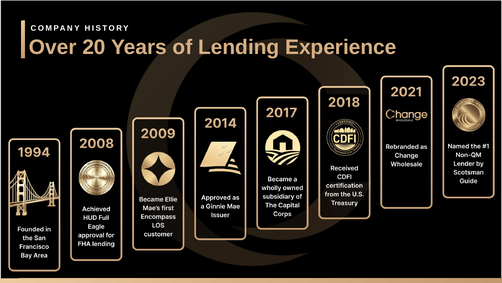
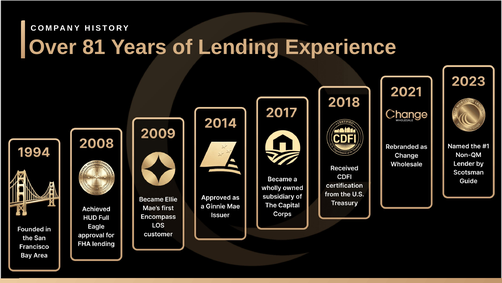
20: 20 -> 81 (94, 47)
